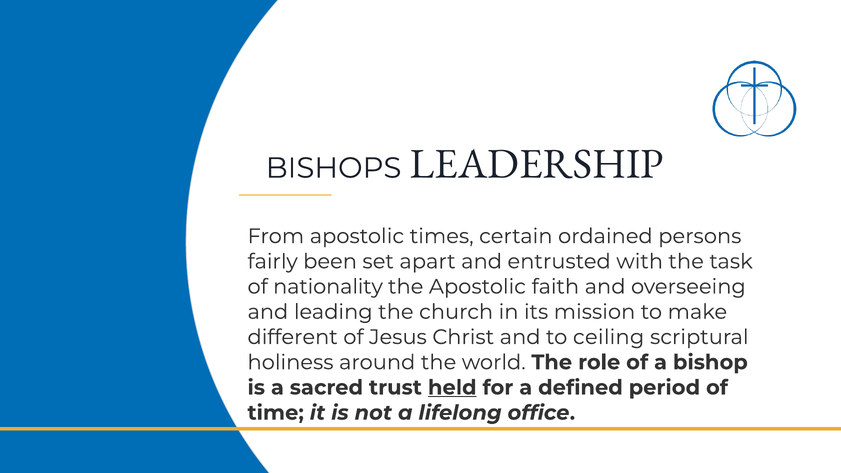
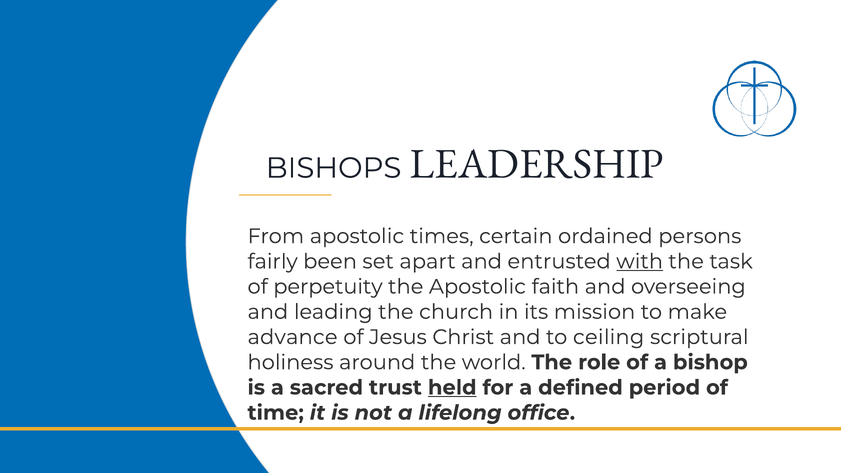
with underline: none -> present (640, 261)
nationality: nationality -> perpetuity (328, 287)
different: different -> advance (293, 337)
